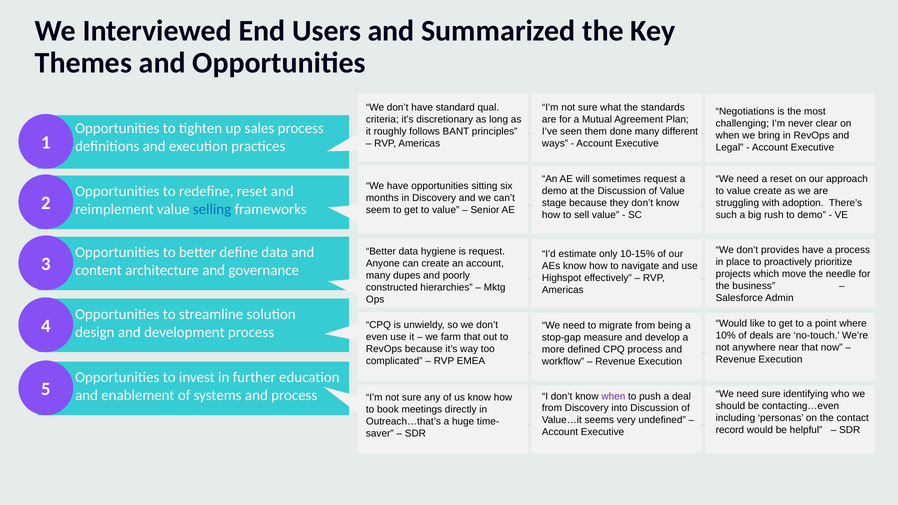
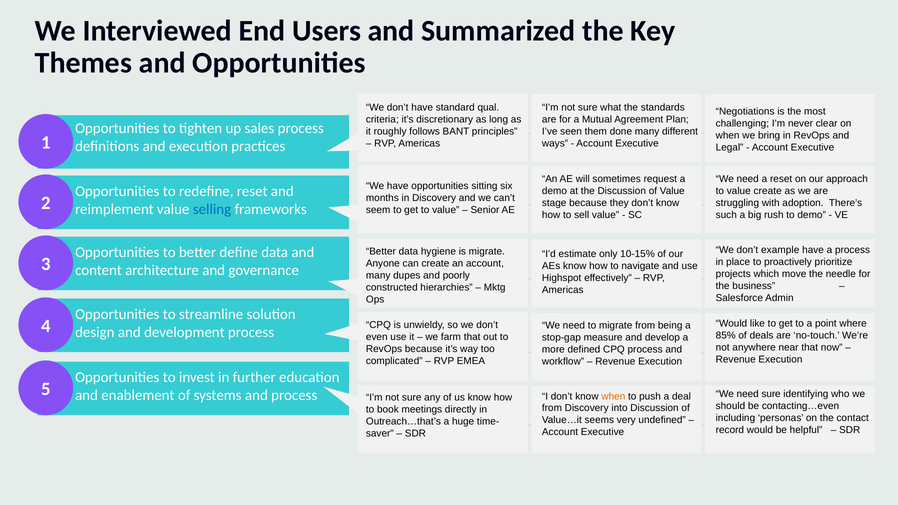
provides: provides -> example (780, 250)
is request: request -> migrate (487, 252)
10%: 10% -> 85% (726, 336)
when colour: purple -> orange (613, 396)
